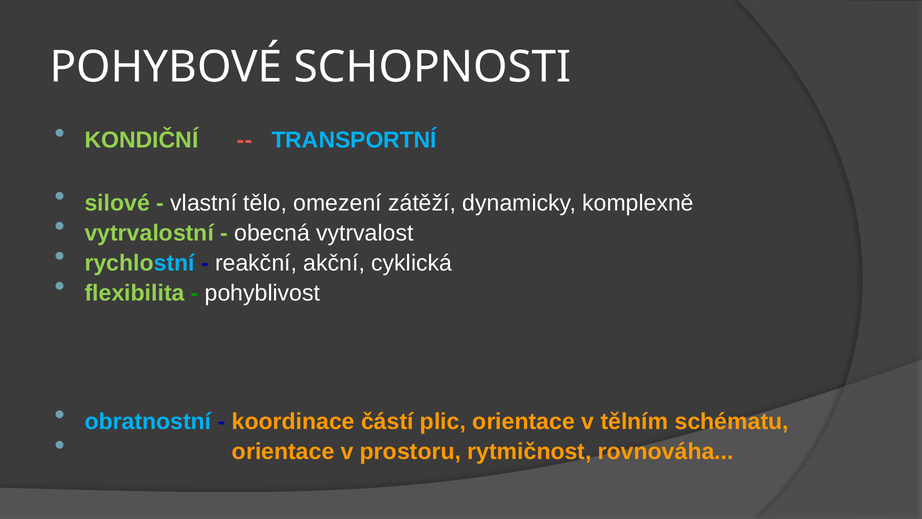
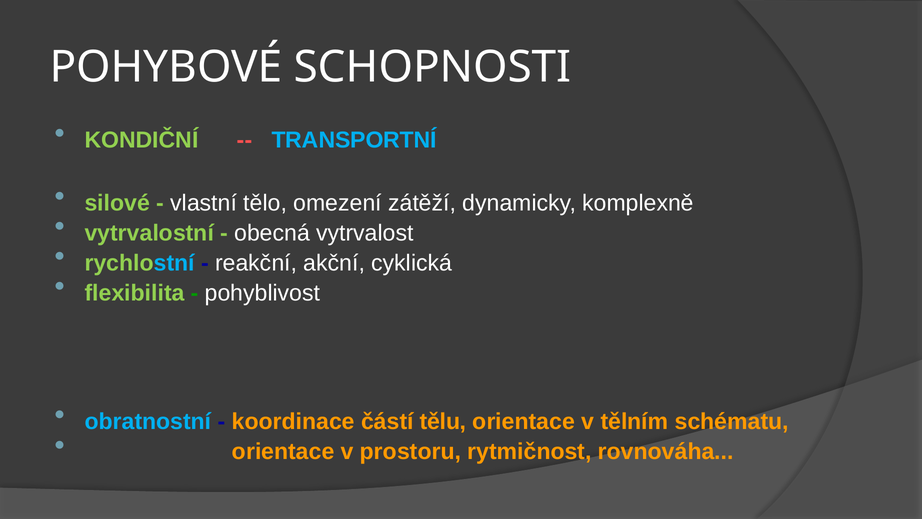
plic: plic -> tělu (443, 421)
